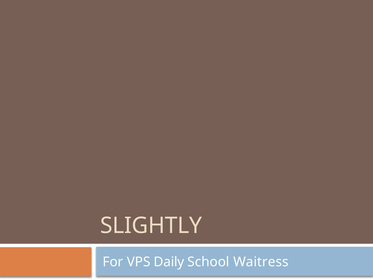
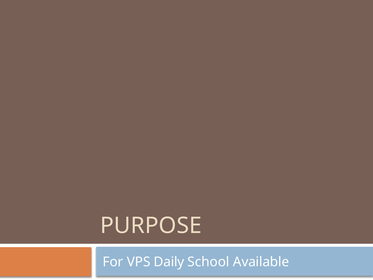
SLIGHTLY: SLIGHTLY -> PURPOSE (151, 225)
Waitress: Waitress -> Available (261, 262)
